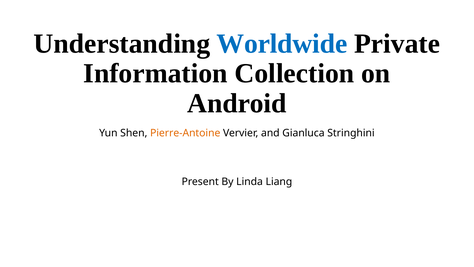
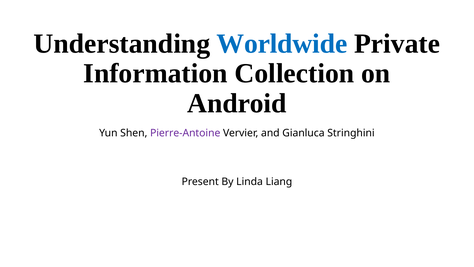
Pierre-Antoine colour: orange -> purple (185, 133)
